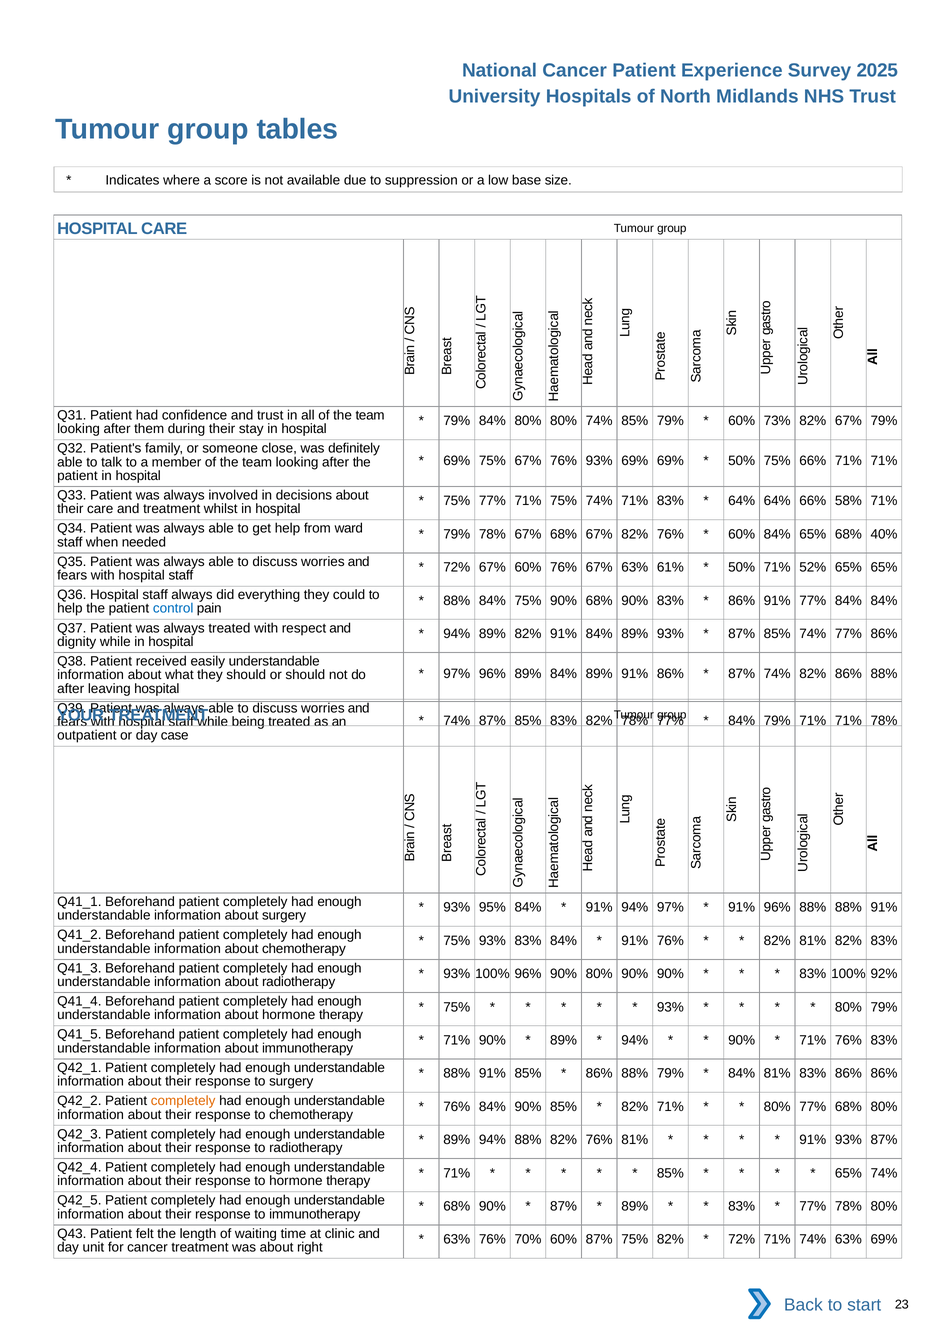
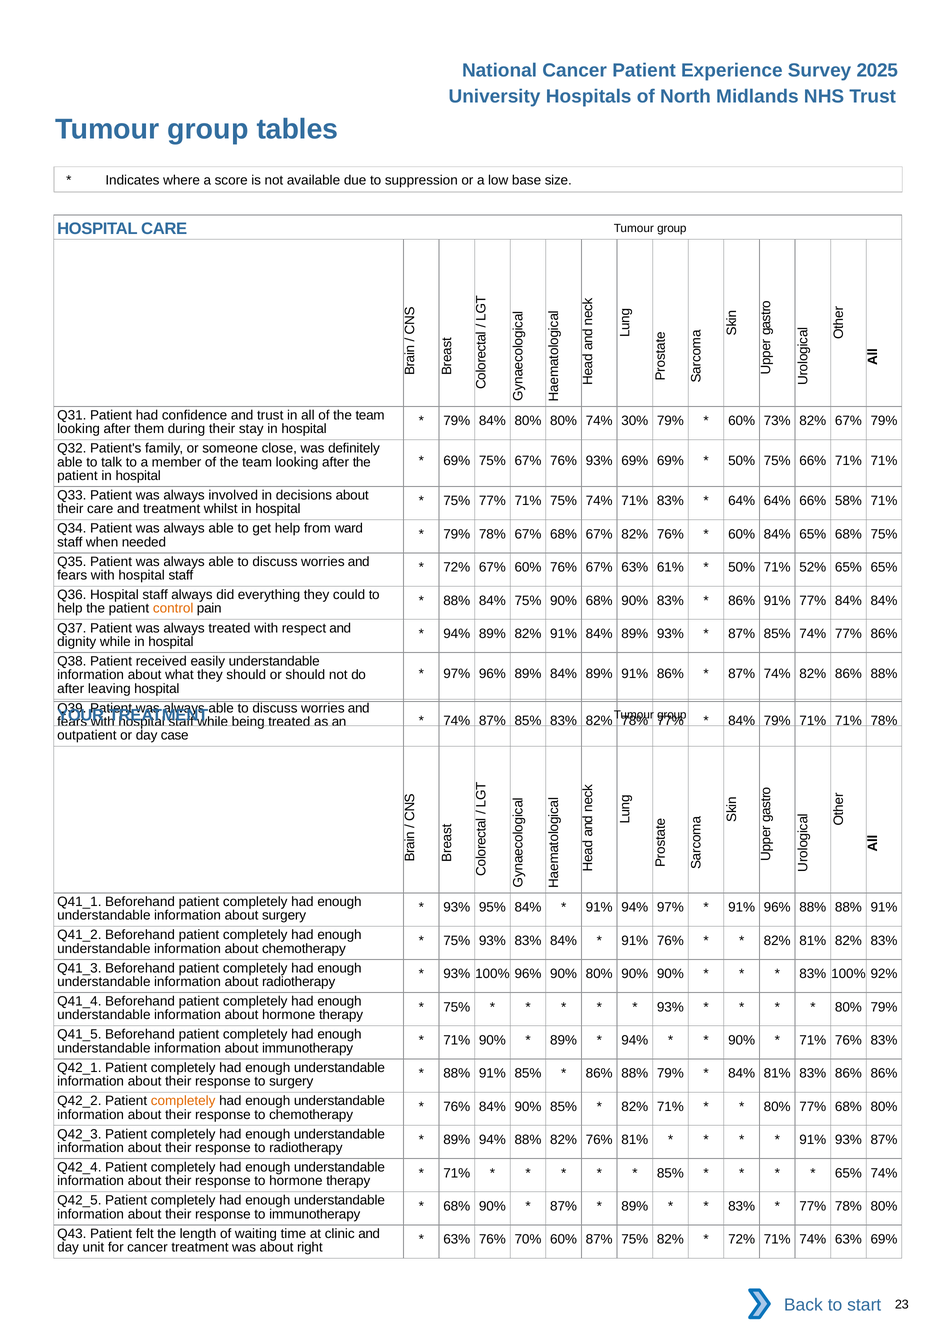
74% 85%: 85% -> 30% (635, 421)
68% 40%: 40% -> 75% (884, 534)
control colour: blue -> orange (173, 609)
